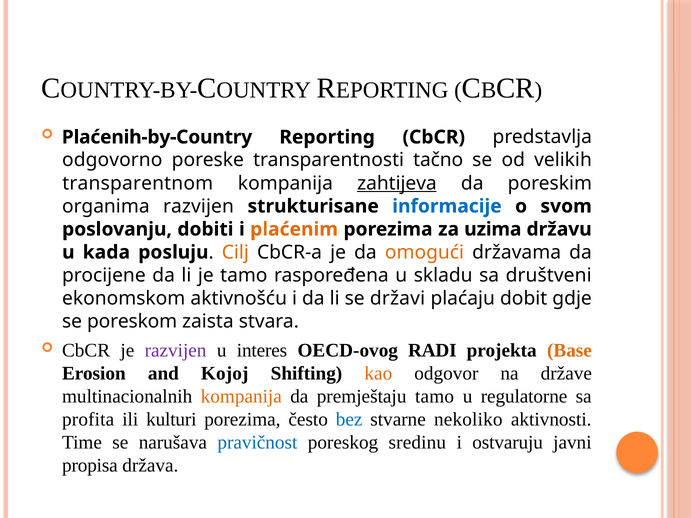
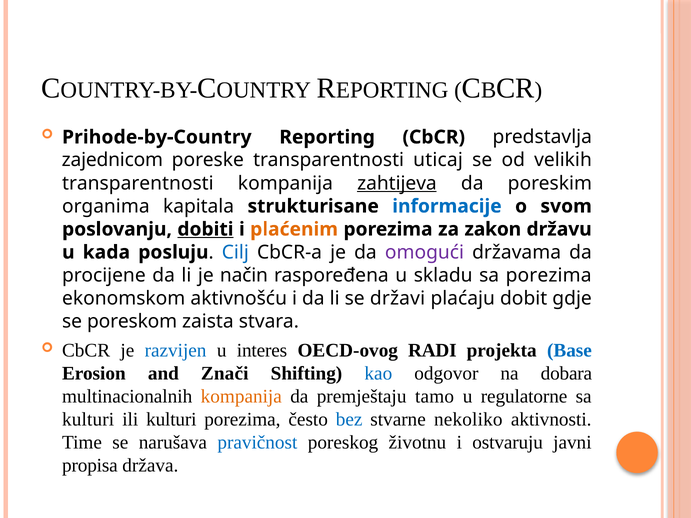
Plaćenih-by-Country: Plaćenih-by-Country -> Prihode-by-Country (157, 137)
odgovorno: odgovorno -> zajednicom (112, 160)
tačno: tačno -> uticaj (438, 160)
transparentnom: transparentnom -> transparentnosti (138, 183)
organima razvijen: razvijen -> kapitala (199, 206)
dobiti underline: none -> present (205, 229)
uzima: uzima -> zakon (493, 229)
Cilj colour: orange -> blue (235, 252)
omogući colour: orange -> purple (424, 252)
je tamo: tamo -> način (244, 275)
sa društveni: društveni -> porezima (549, 275)
razvijen colour: purple -> blue (176, 350)
Base colour: orange -> blue (569, 350)
Kojoj: Kojoj -> Znači (225, 373)
kao colour: orange -> blue (378, 373)
države: države -> dobara (566, 373)
profita: profita -> kulturi (88, 419)
sredinu: sredinu -> životnu (417, 443)
